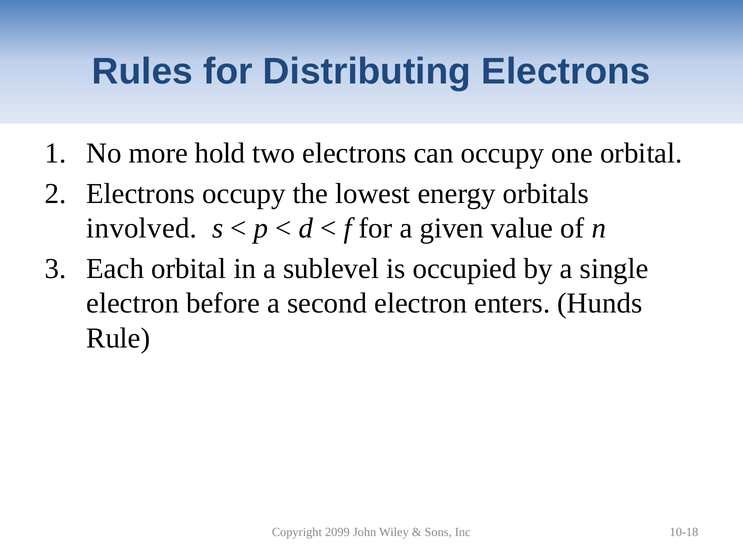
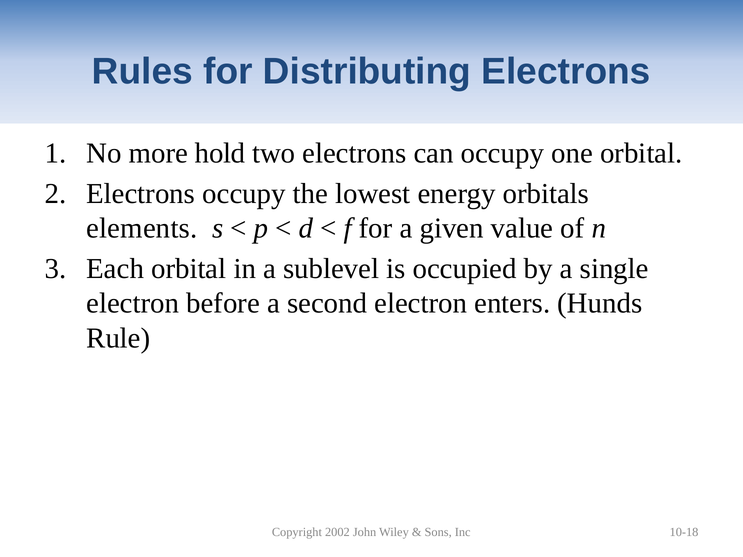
involved: involved -> elements (142, 228)
2099: 2099 -> 2002 (337, 532)
